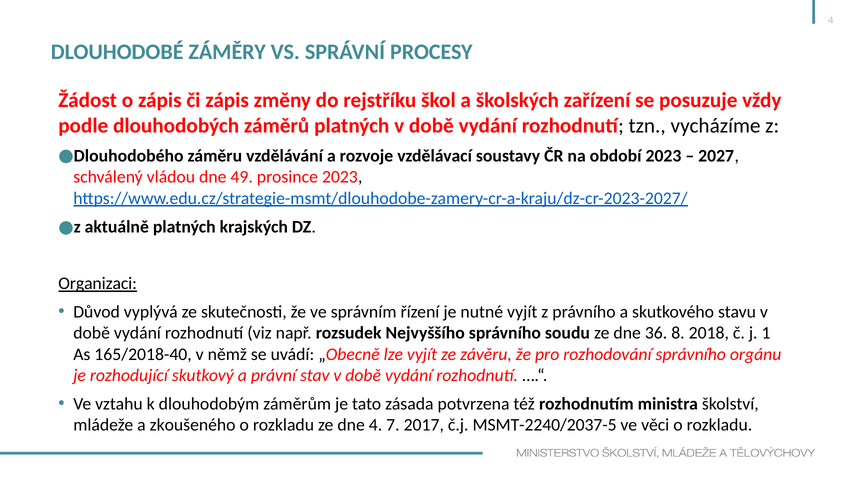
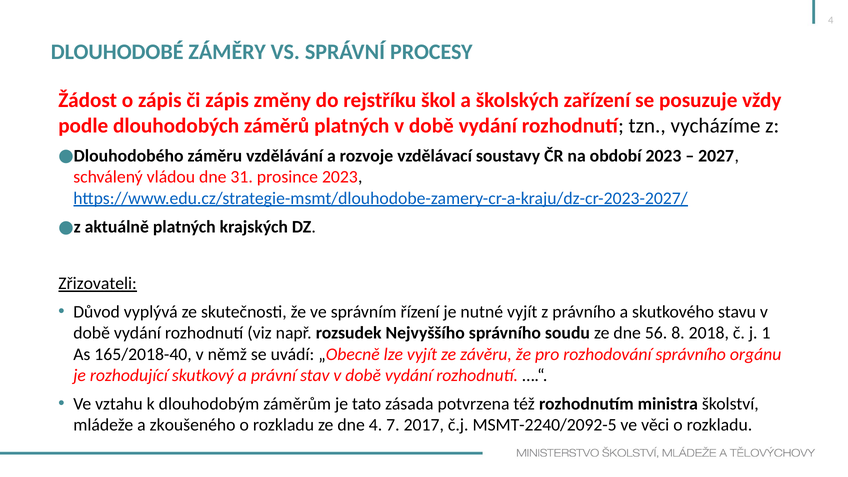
49: 49 -> 31 (242, 177)
Organizaci: Organizaci -> Zřizovateli (98, 283)
36: 36 -> 56 (656, 333)
MSMT-2240/2037-5: MSMT-2240/2037-5 -> MSMT-2240/2092-5 (545, 425)
